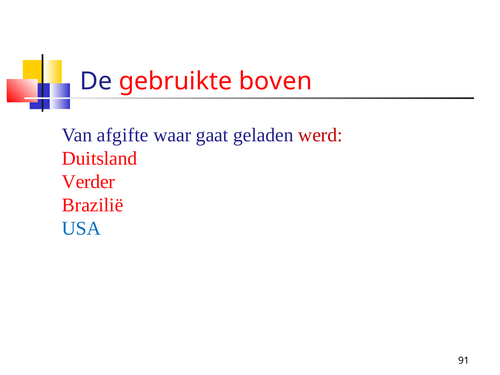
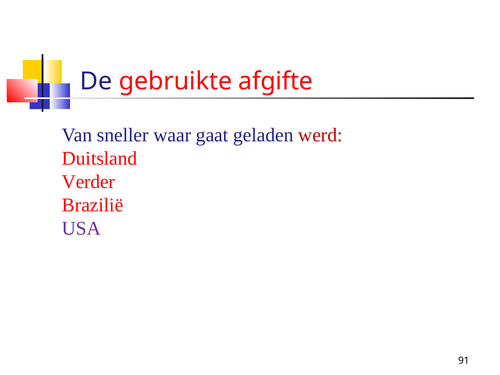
boven: boven -> afgifte (276, 81)
afgifte: afgifte -> sneller (123, 135)
USA colour: blue -> purple (81, 228)
